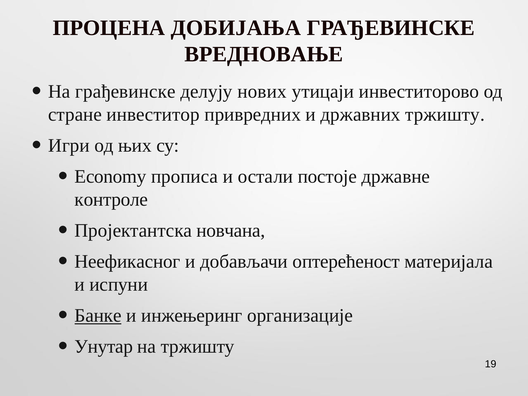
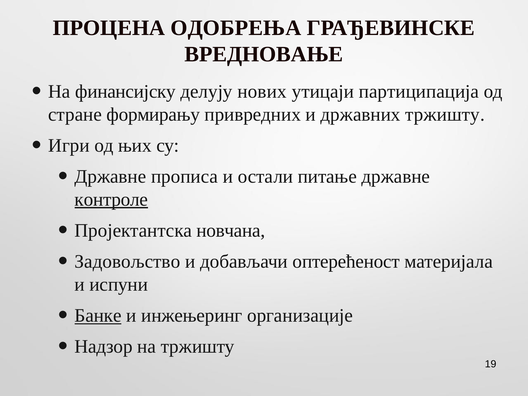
ДОБИЈАЊА: ДОБИЈАЊА -> ОДОБРЕЊА (236, 28)
На грађевинске: грађевинске -> финансијску (126, 92)
инвеститорово: инвеститорово -> партиципација (419, 92)
инвеститор: инвеститор -> формирању (153, 114)
Economy: Economy -> Државне (110, 177)
постоје: постоје -> питање (327, 177)
контроле underline: none -> present (111, 199)
Неефикасног: Неефикасног -> Задовољство (127, 262)
Унутар: Унутар -> Надзор (104, 347)
